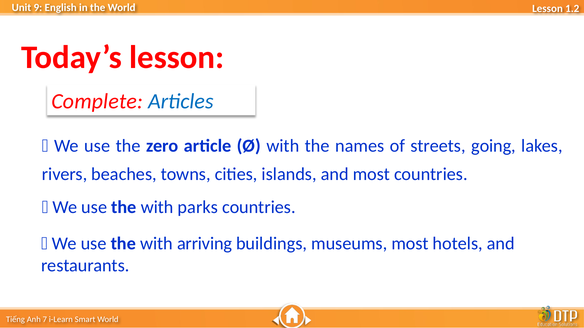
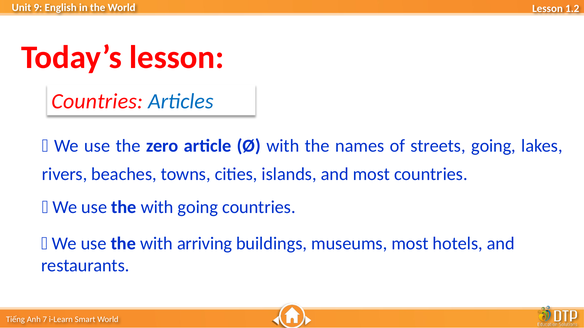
Complete: Complete -> Countries (97, 102)
with parks: parks -> going (198, 208)
